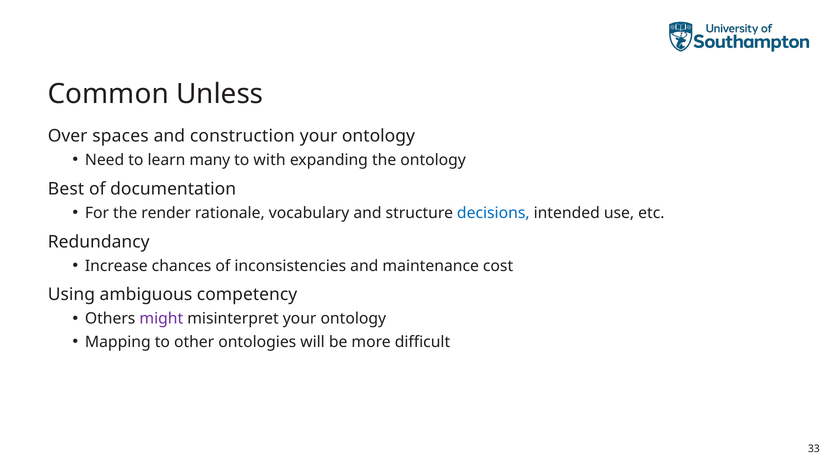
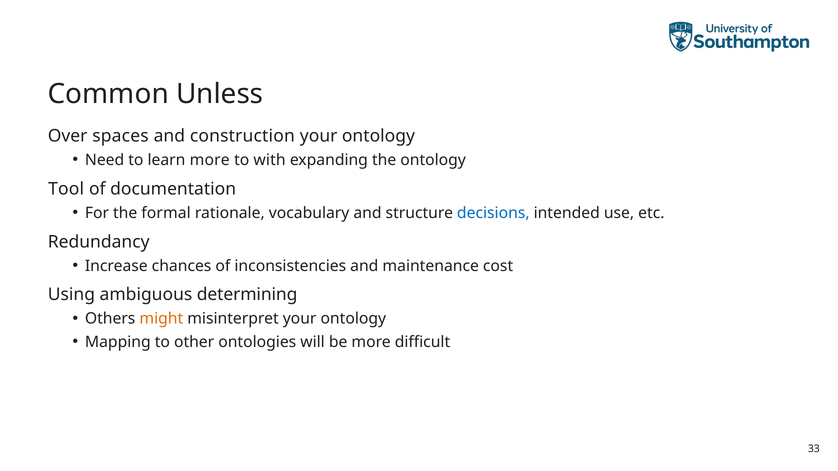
learn many: many -> more (210, 160)
Best: Best -> Tool (66, 189)
render: render -> formal (166, 213)
competency: competency -> determining (247, 295)
might colour: purple -> orange (161, 319)
